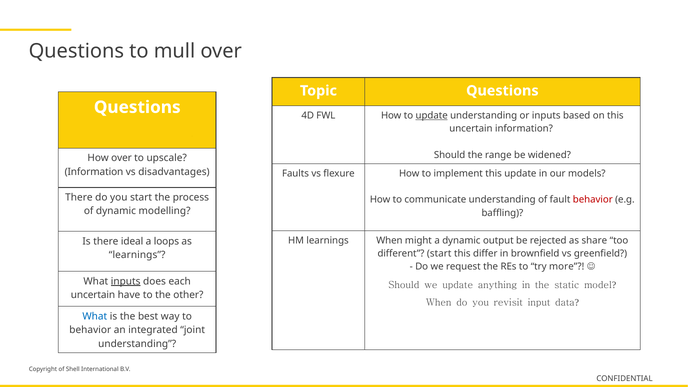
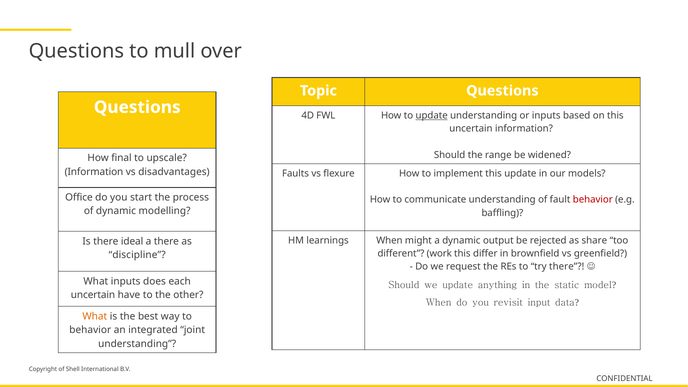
How over: over -> final (121, 158)
There: There -> Office (79, 197)
a loops: loops -> there (166, 241)
different start: start -> work (439, 254)
learnings: learnings -> discipline (137, 255)
try more: more -> there (567, 267)
inputs underline: present -> none (126, 281)
What colour: blue -> orange (95, 316)
